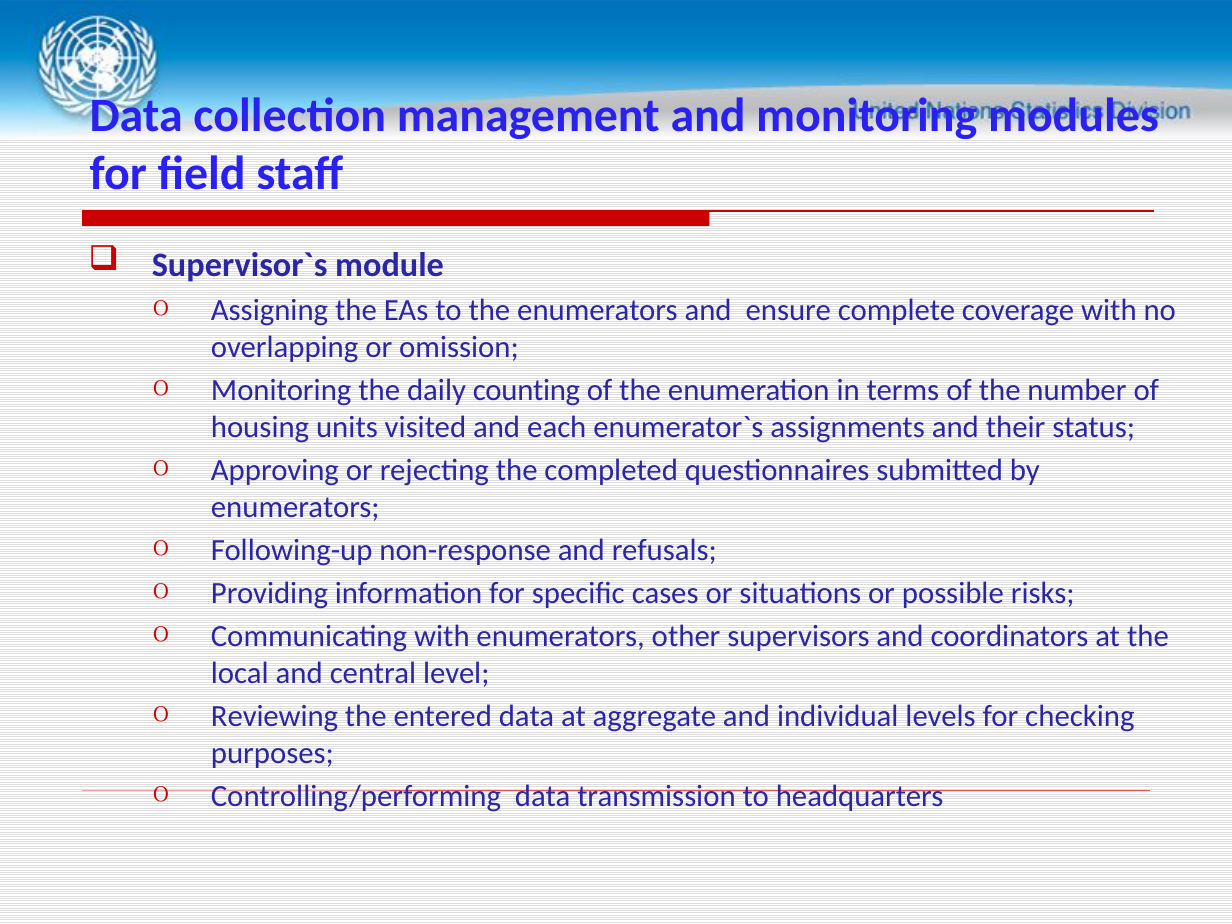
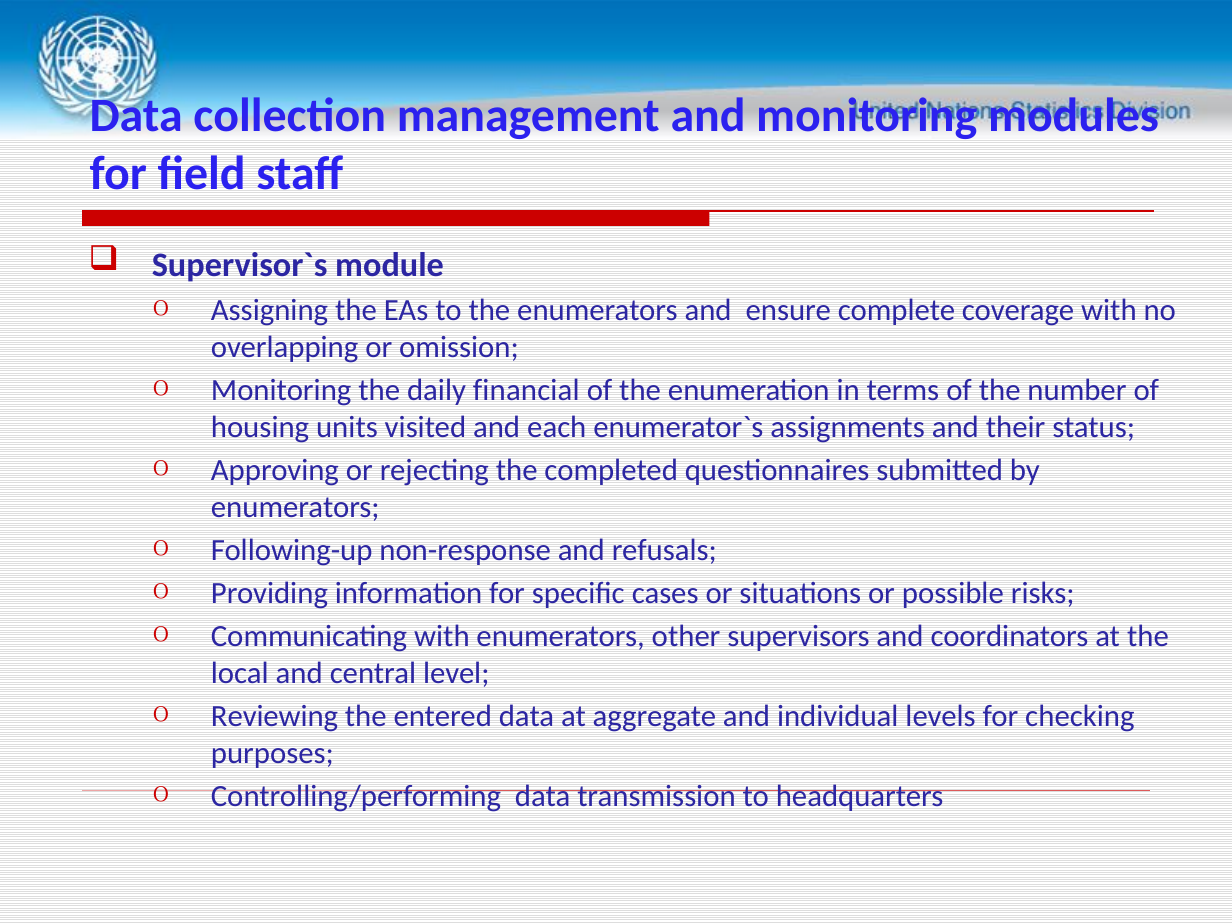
counting: counting -> financial (526, 390)
